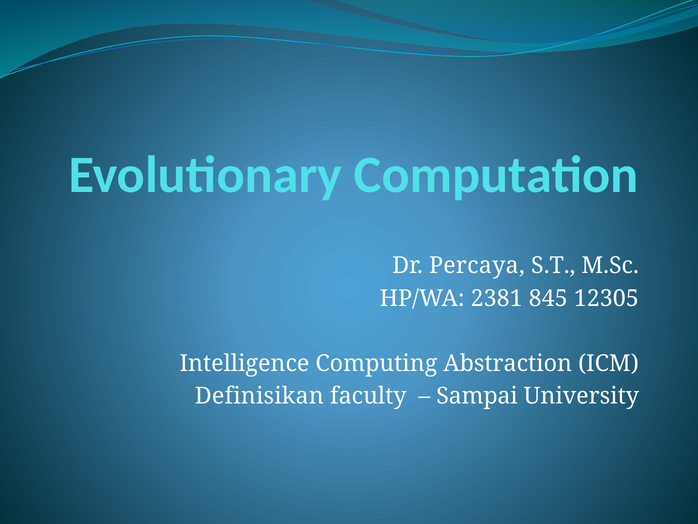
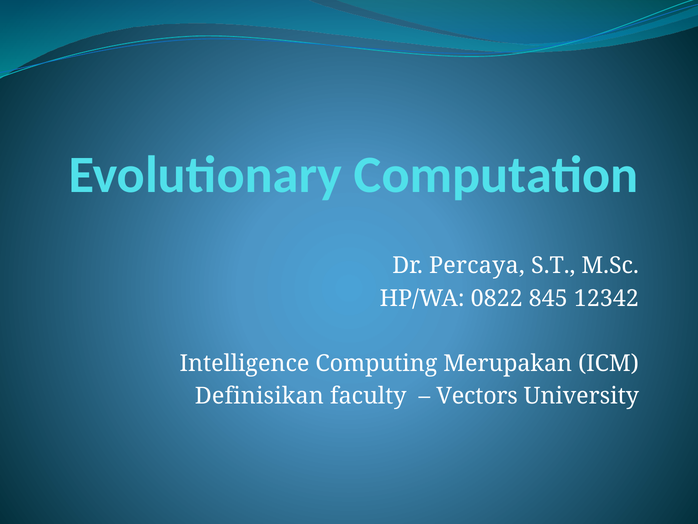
2381: 2381 -> 0822 (497, 298)
12305: 12305 -> 12342 (606, 298)
Abstraction: Abstraction -> Merupakan (508, 363)
Sampai: Sampai -> Vectors (477, 396)
